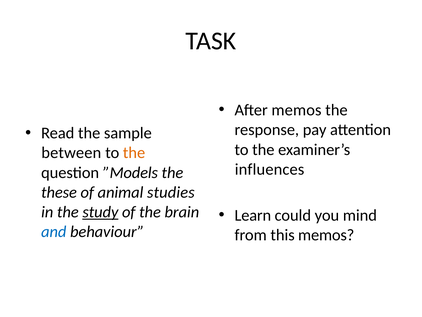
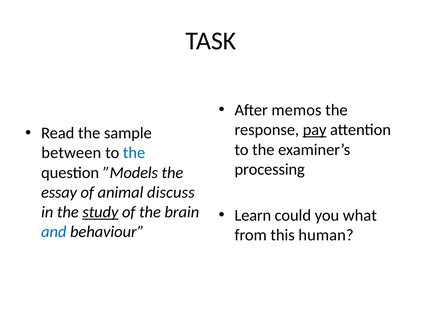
pay underline: none -> present (315, 130)
the colour: orange -> blue (134, 153)
influences: influences -> processing (270, 169)
these: these -> essay (59, 192)
studies: studies -> discuss (171, 192)
mind: mind -> what (360, 215)
this memos: memos -> human (326, 235)
